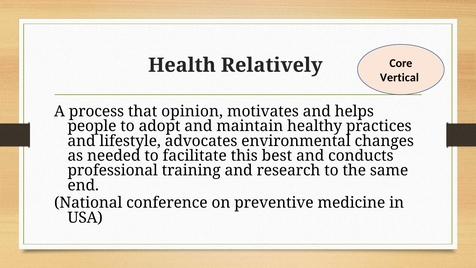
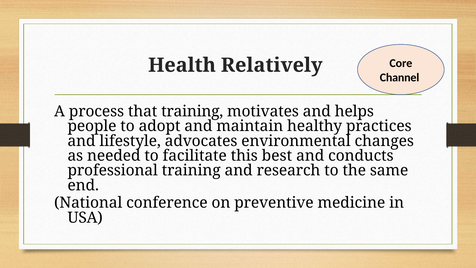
Vertical: Vertical -> Channel (400, 77)
that opinion: opinion -> training (192, 111)
